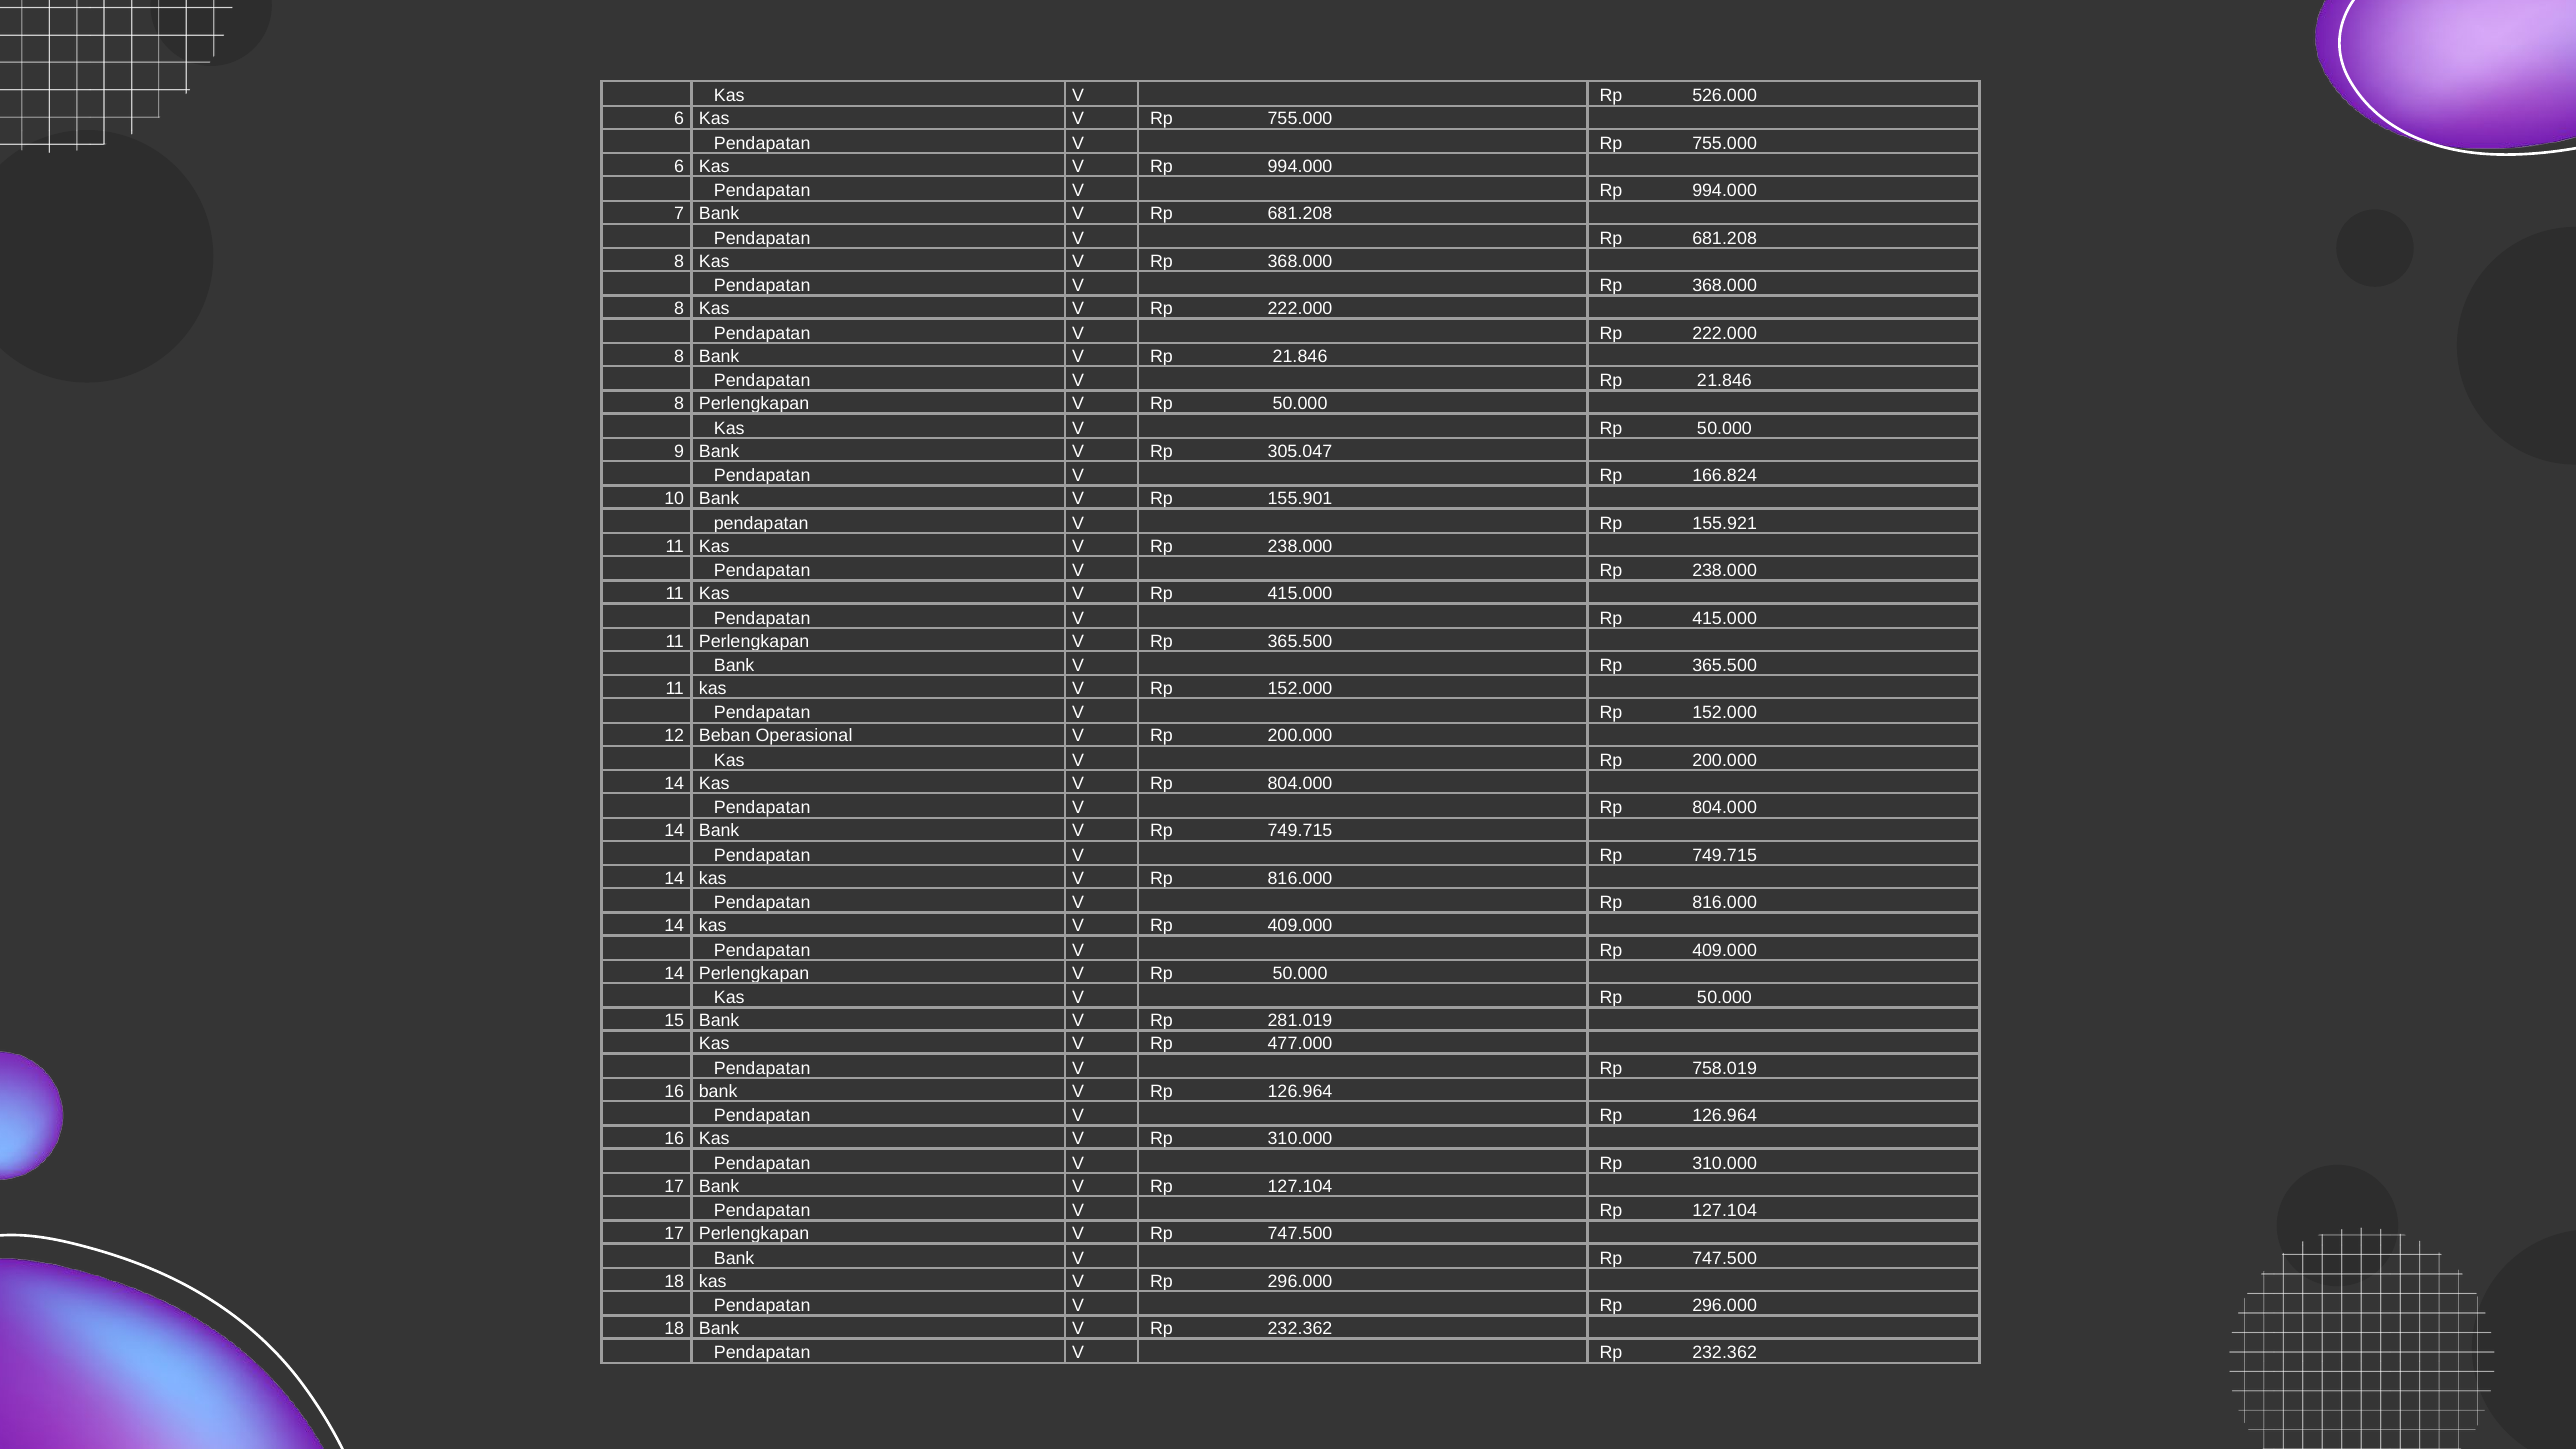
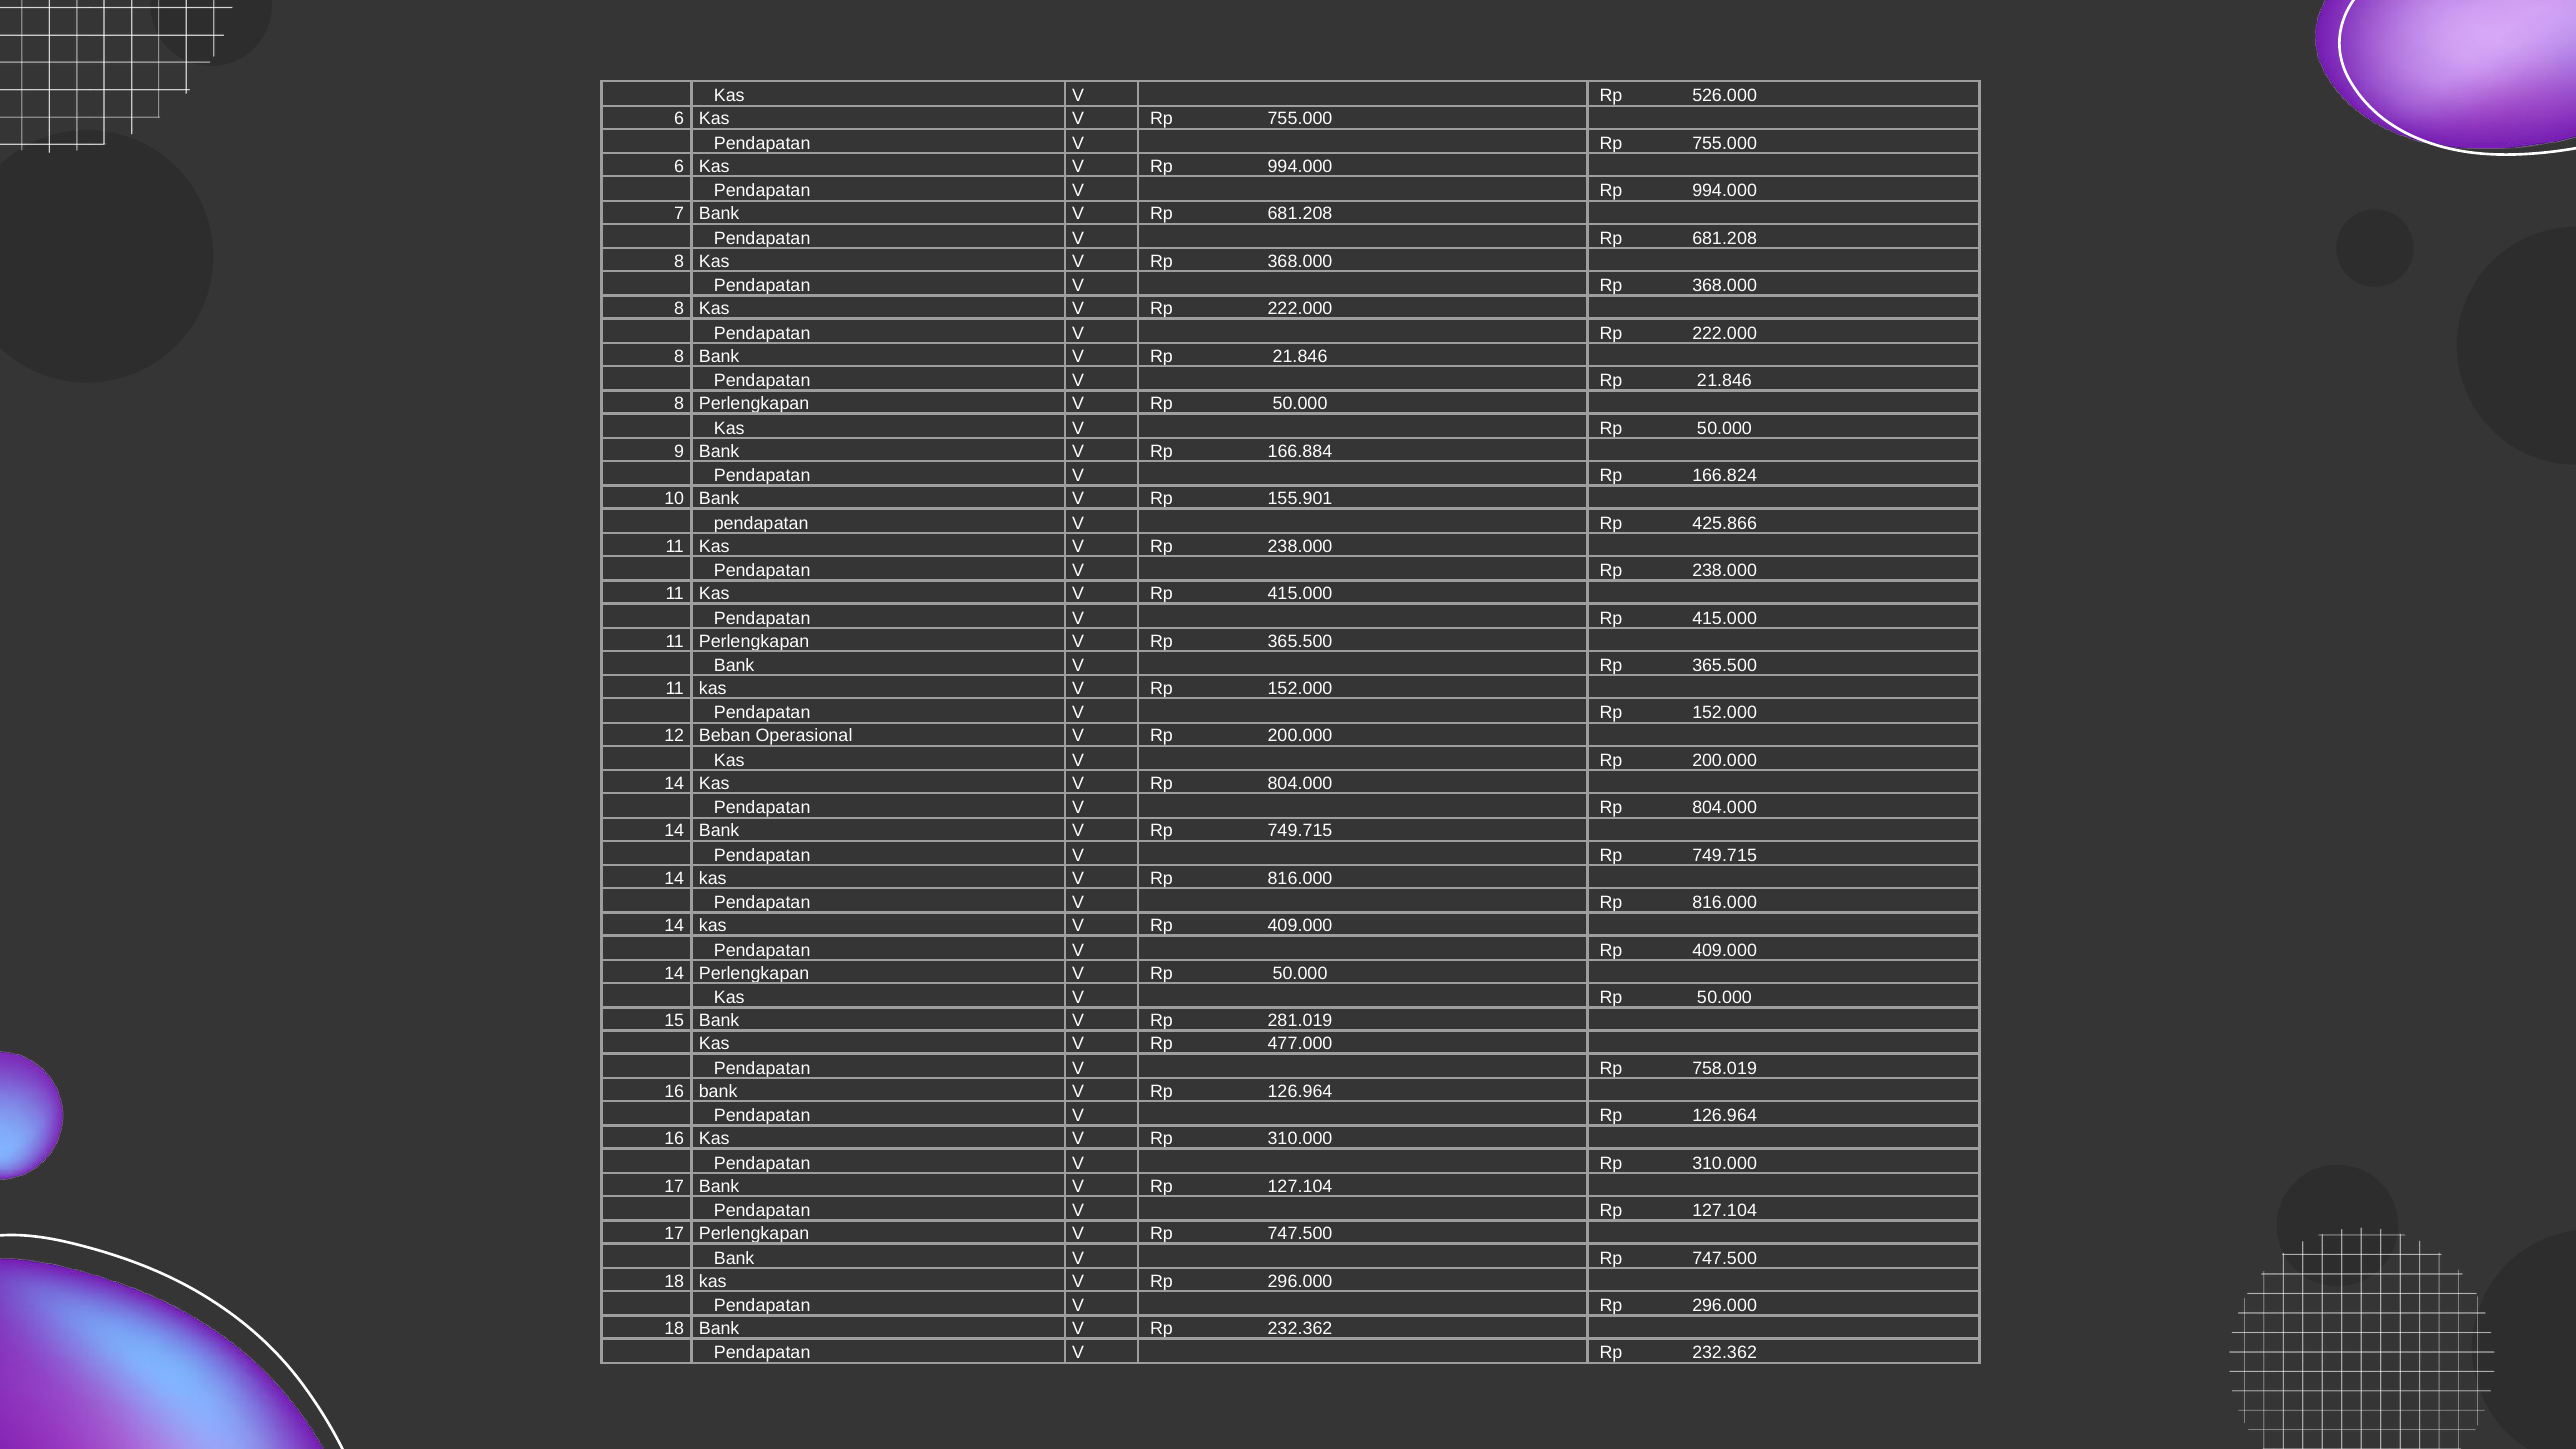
305.047: 305.047 -> 166.884 (1300, 451)
155.921: 155.921 -> 425.866 (1725, 523)
